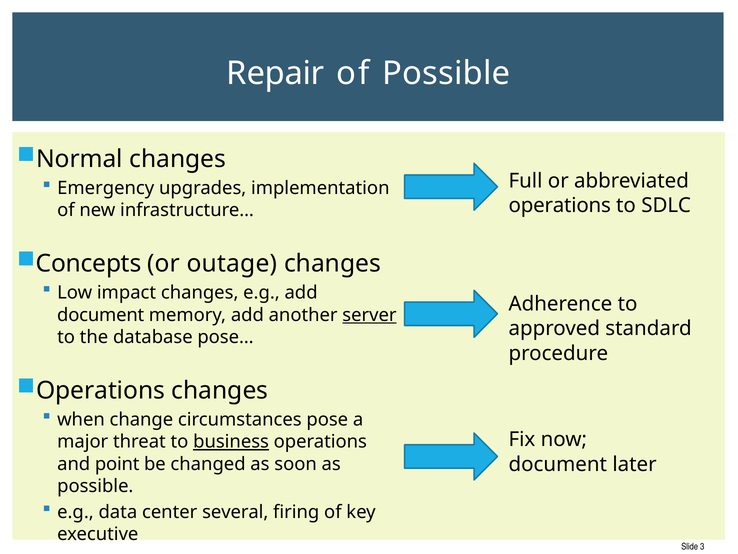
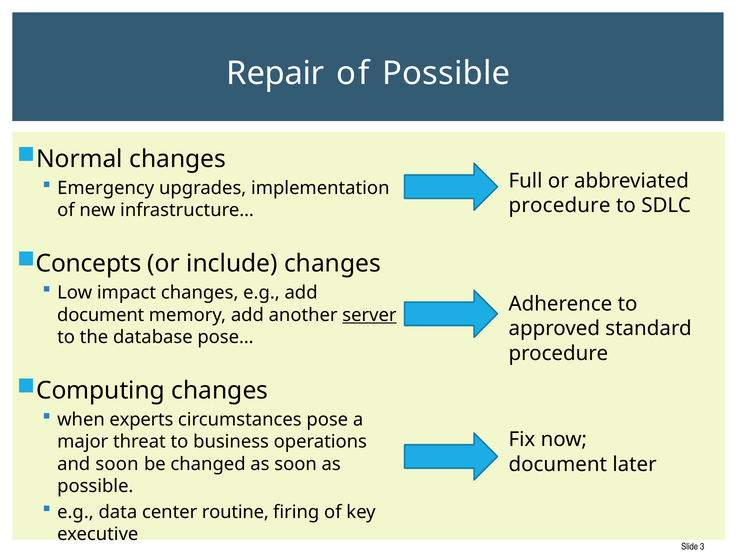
operations: operations -> procedure (560, 205)
outage: outage -> include (232, 263)
Operations: Operations -> Computing (101, 390)
change: change -> experts (141, 419)
business underline: present -> none (231, 441)
and point: point -> soon (117, 463)
several: several -> routine (235, 511)
